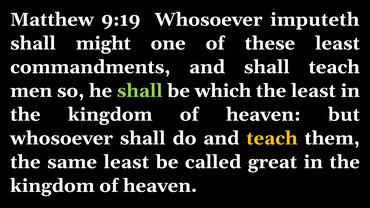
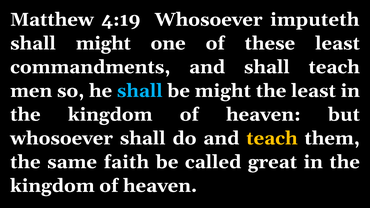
9:19: 9:19 -> 4:19 (121, 20)
shall colour: light green -> light blue (140, 91)
be which: which -> might (223, 91)
same least: least -> faith (126, 162)
